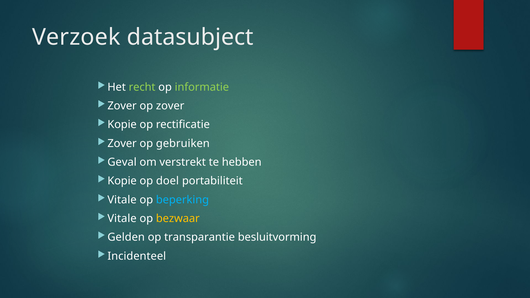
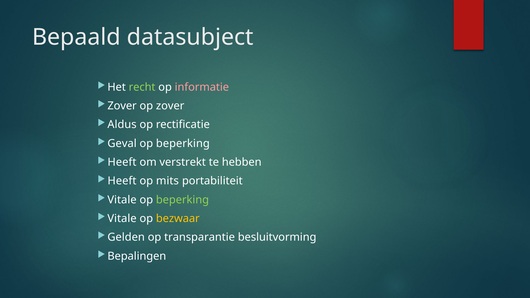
Verzoek: Verzoek -> Bepaald (76, 37)
informatie colour: light green -> pink (202, 87)
Kopie: Kopie -> Aldus (122, 125)
Zover: Zover -> Geval (122, 143)
gebruiken: gebruiken -> beperking (183, 143)
Geval: Geval -> Heeft (122, 162)
Kopie: Kopie -> Heeft (122, 181)
doel: doel -> mits (167, 181)
beperking colour: light blue -> light green (182, 200)
Incidenteel: Incidenteel -> Bepalingen (137, 256)
